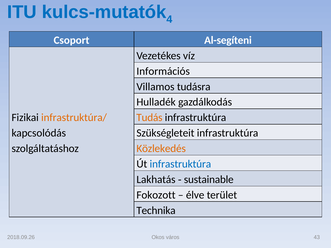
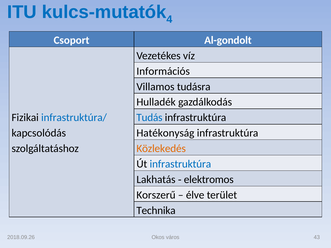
Al-segíteni: Al-segíteni -> Al-gondolt (228, 40)
infrastruktúra/ colour: orange -> blue (74, 118)
Tudás colour: orange -> blue (149, 118)
Szükségleteit: Szükségleteit -> Hatékonyság (165, 133)
sustainable: sustainable -> elektromos (209, 180)
Fokozott: Fokozott -> Korszerű (156, 195)
